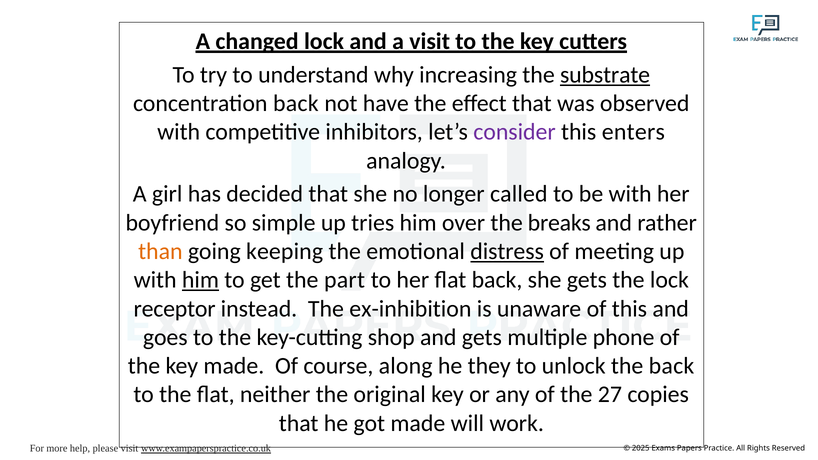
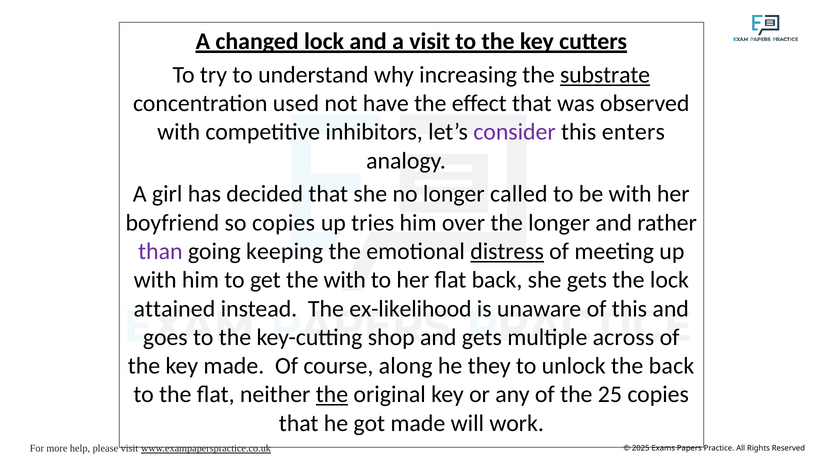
concentration back: back -> used (296, 103)
so simple: simple -> copies (284, 223)
the breaks: breaks -> longer (559, 223)
than colour: orange -> purple (160, 251)
him underline: present -> none (200, 280)
the part: part -> with (345, 280)
receptor: receptor -> attained (174, 309)
ex-inhibition: ex-inhibition -> ex-likelihood (410, 309)
phone: phone -> across (623, 337)
the underline: none -> present (332, 395)
27: 27 -> 25 (610, 395)
